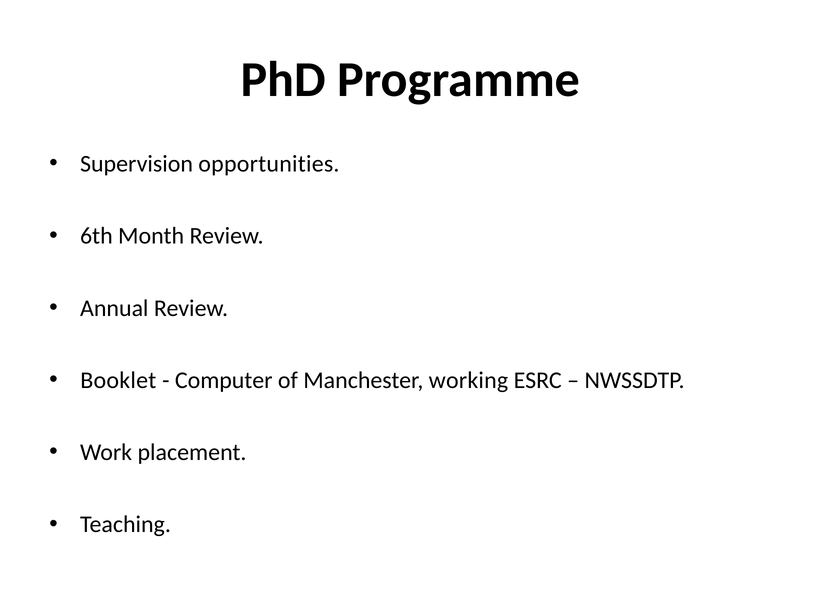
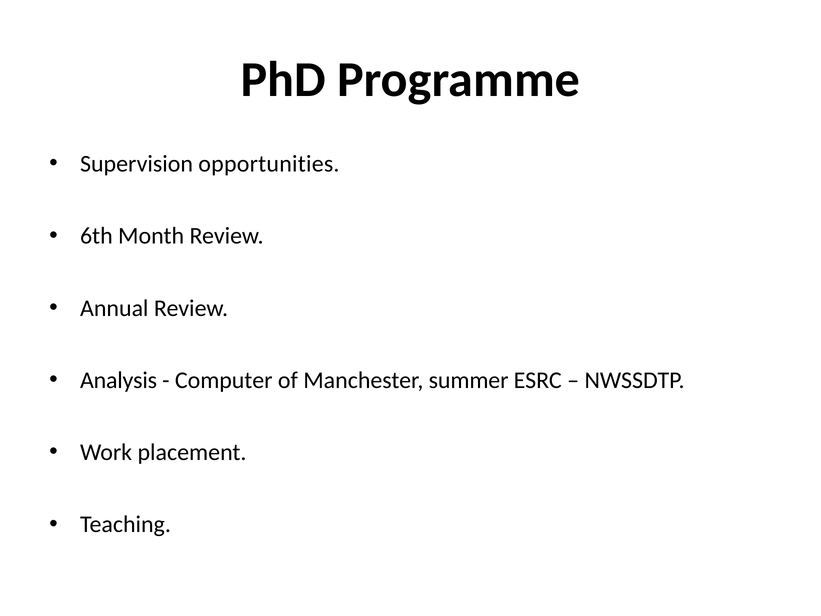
Booklet: Booklet -> Analysis (119, 380)
working: working -> summer (469, 380)
